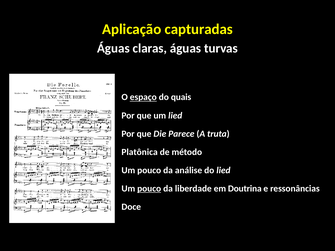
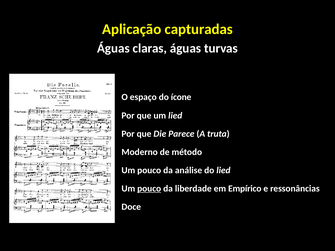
espaço underline: present -> none (143, 97)
quais: quais -> ícone (181, 97)
Platônica: Platônica -> Moderno (140, 152)
Doutrina: Doutrina -> Empírico (245, 189)
